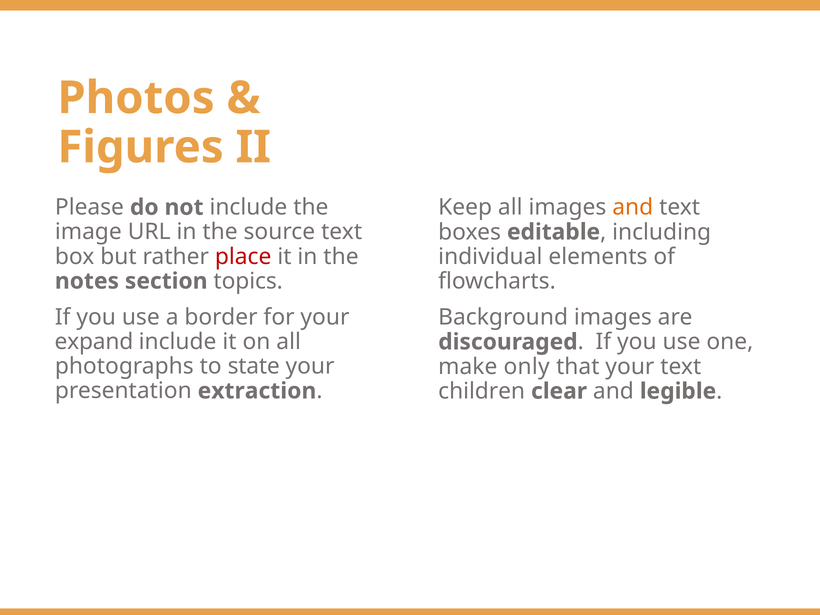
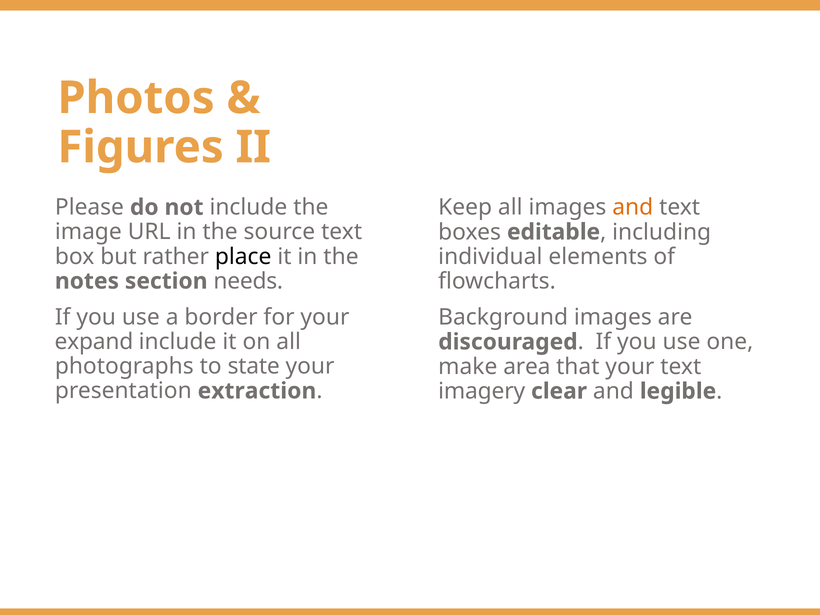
place colour: red -> black (243, 257)
topics: topics -> needs (248, 281)
only: only -> area (527, 367)
children: children -> imagery (482, 391)
